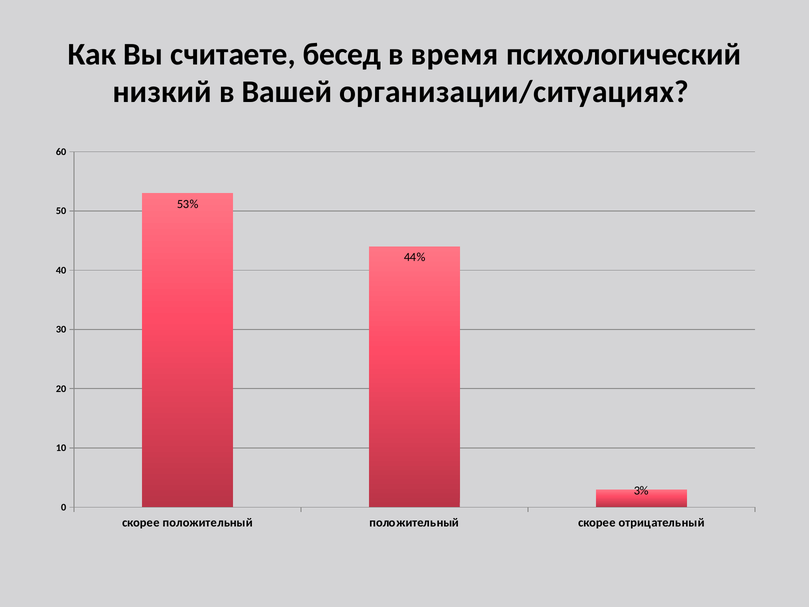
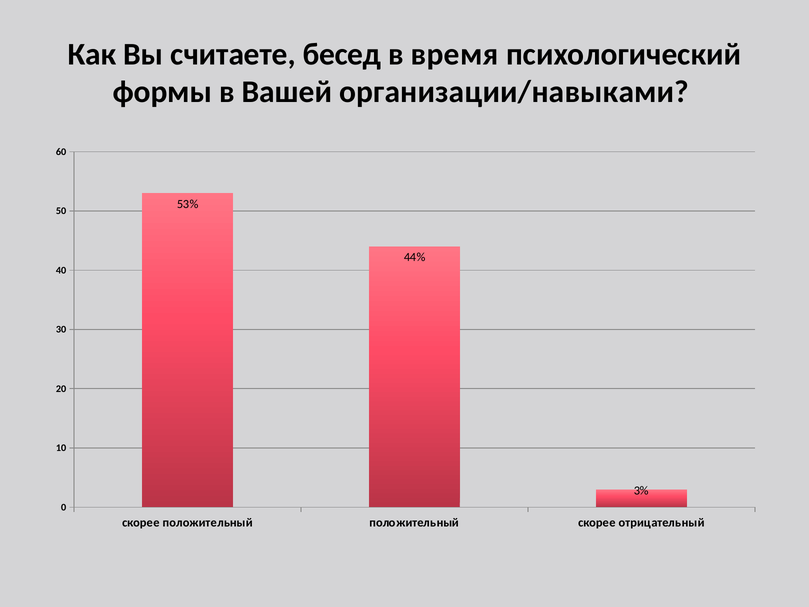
низкий: низкий -> формы (162, 92)
организации/ситуациях: организации/ситуациях -> организации/навыками (514, 92)
